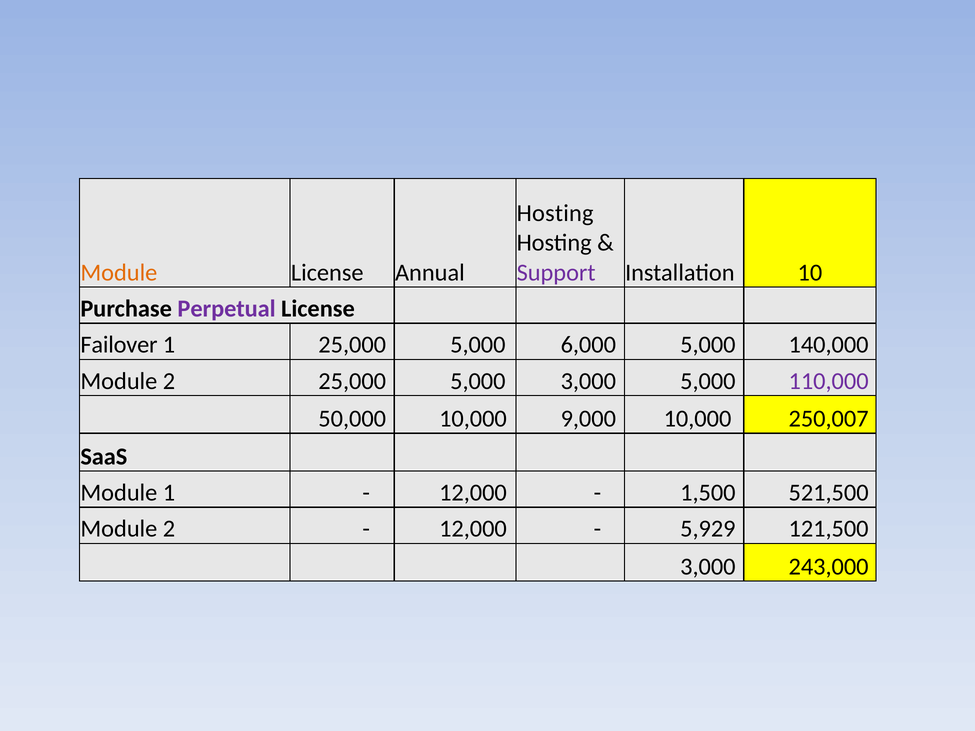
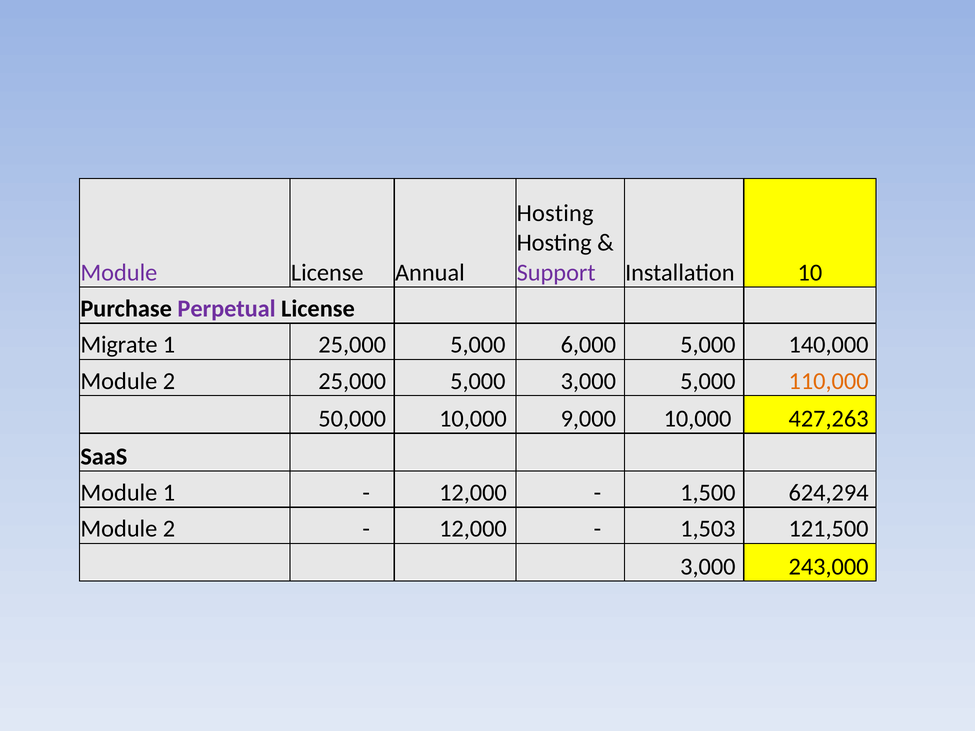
Module colour: orange -> purple (119, 273)
Failover: Failover -> Migrate (119, 345)
110,000 colour: purple -> orange (829, 381)
250,007: 250,007 -> 427,263 (829, 419)
521,500: 521,500 -> 624,294 (829, 493)
5,929: 5,929 -> 1,503 (708, 529)
